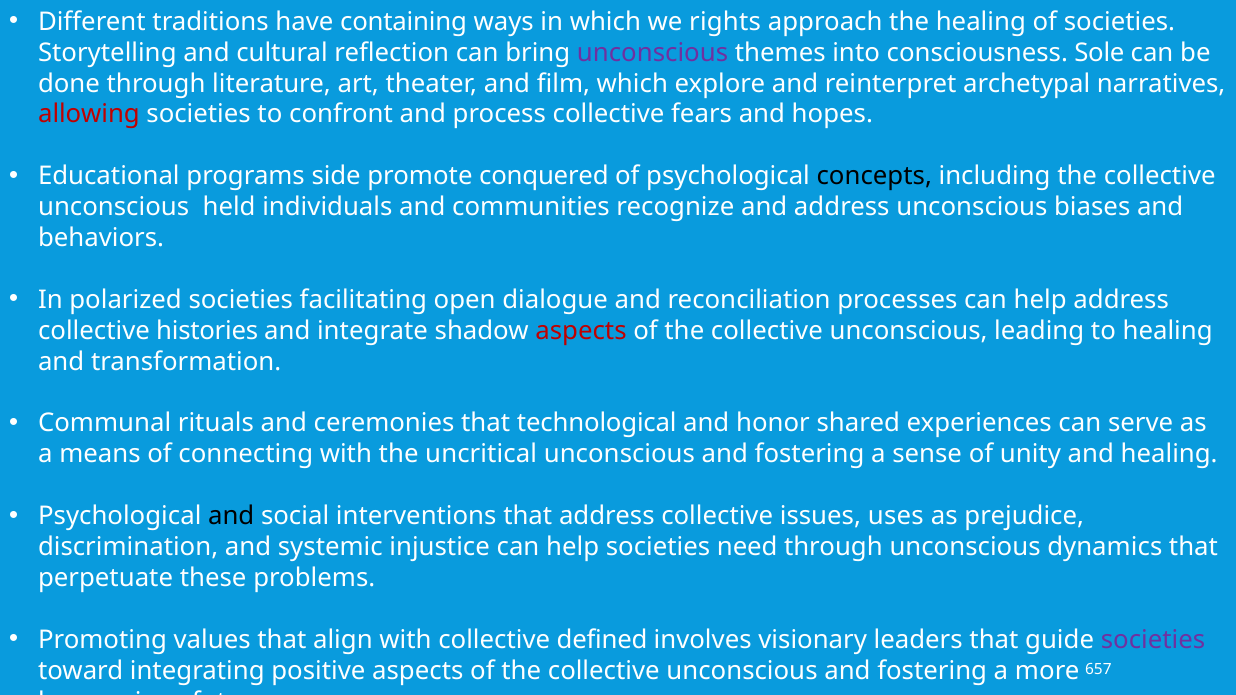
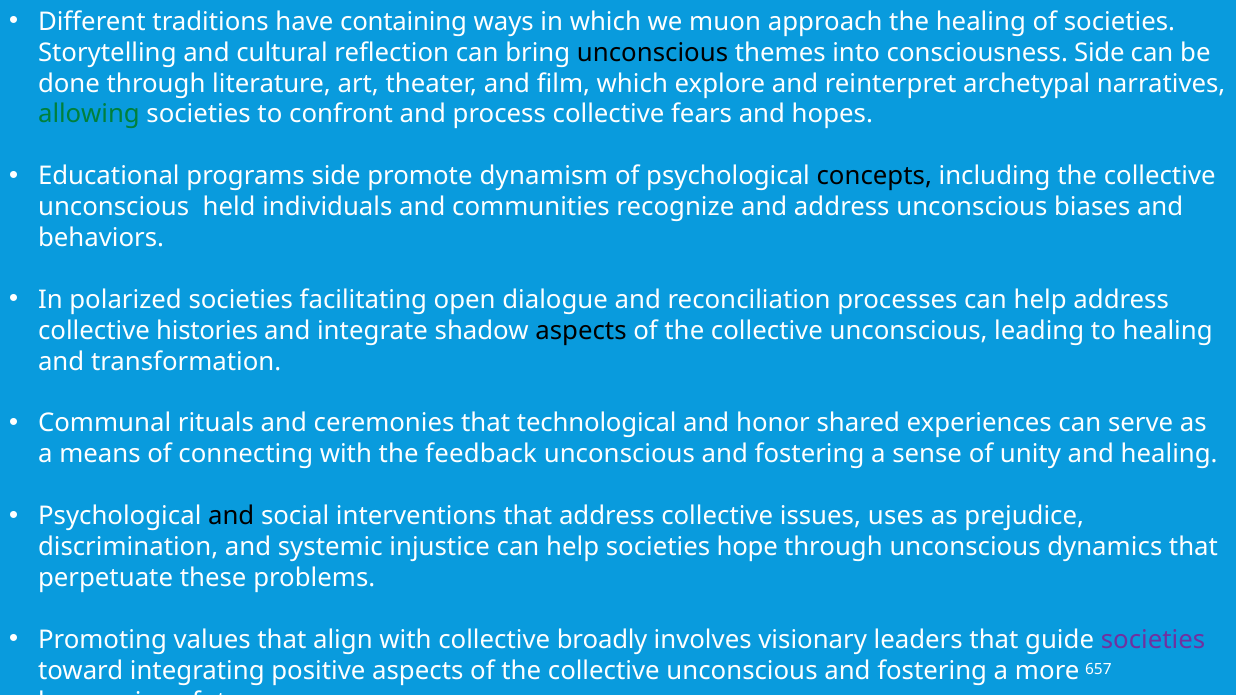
rights: rights -> muon (725, 22)
unconscious colour: purple -> black (653, 53)
consciousness Sole: Sole -> Side (1099, 53)
allowing colour: red -> green (89, 115)
conquered: conquered -> dynamism (544, 176)
aspects colour: red -> black (581, 331)
uncritical: uncritical -> feedback (481, 455)
need: need -> hope (747, 547)
defined: defined -> broadly (602, 640)
